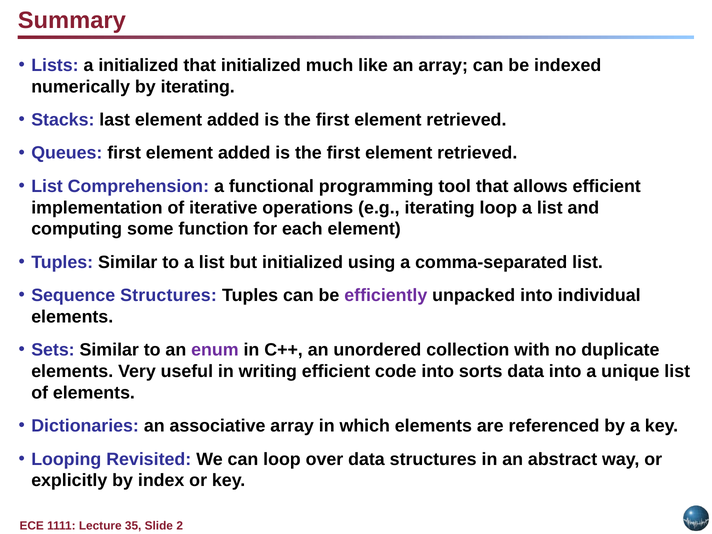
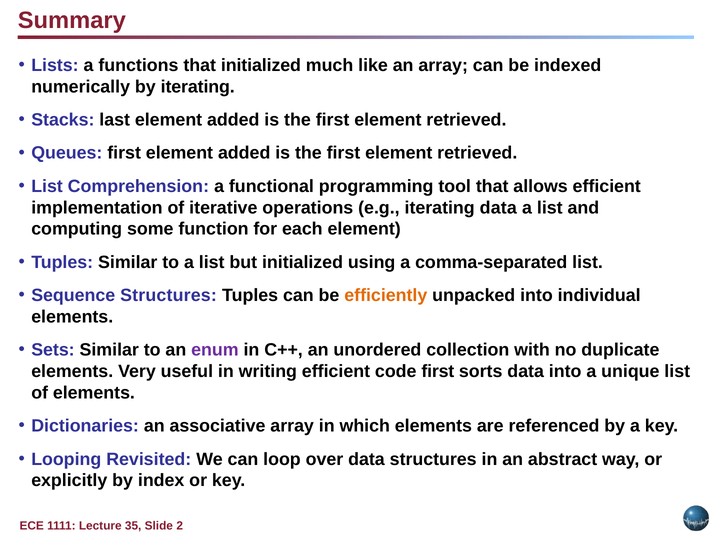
a initialized: initialized -> functions (138, 65)
iterating loop: loop -> data (498, 208)
efficiently colour: purple -> orange (386, 295)
code into: into -> first (438, 371)
